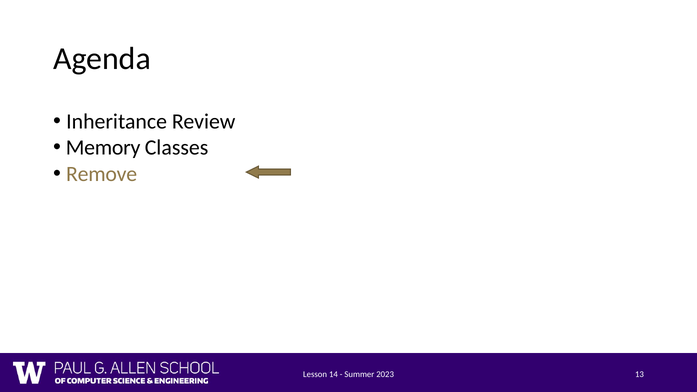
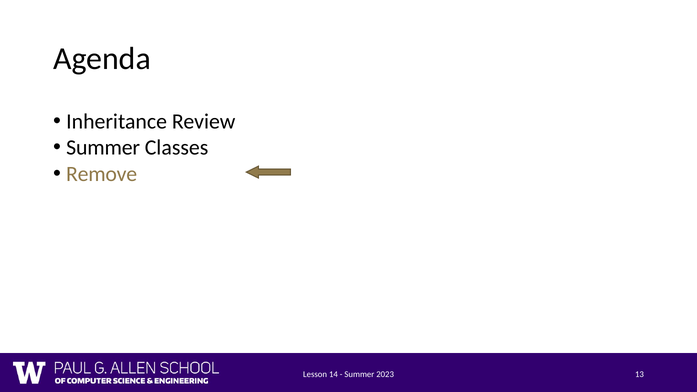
Memory: Memory -> Summer (103, 148)
